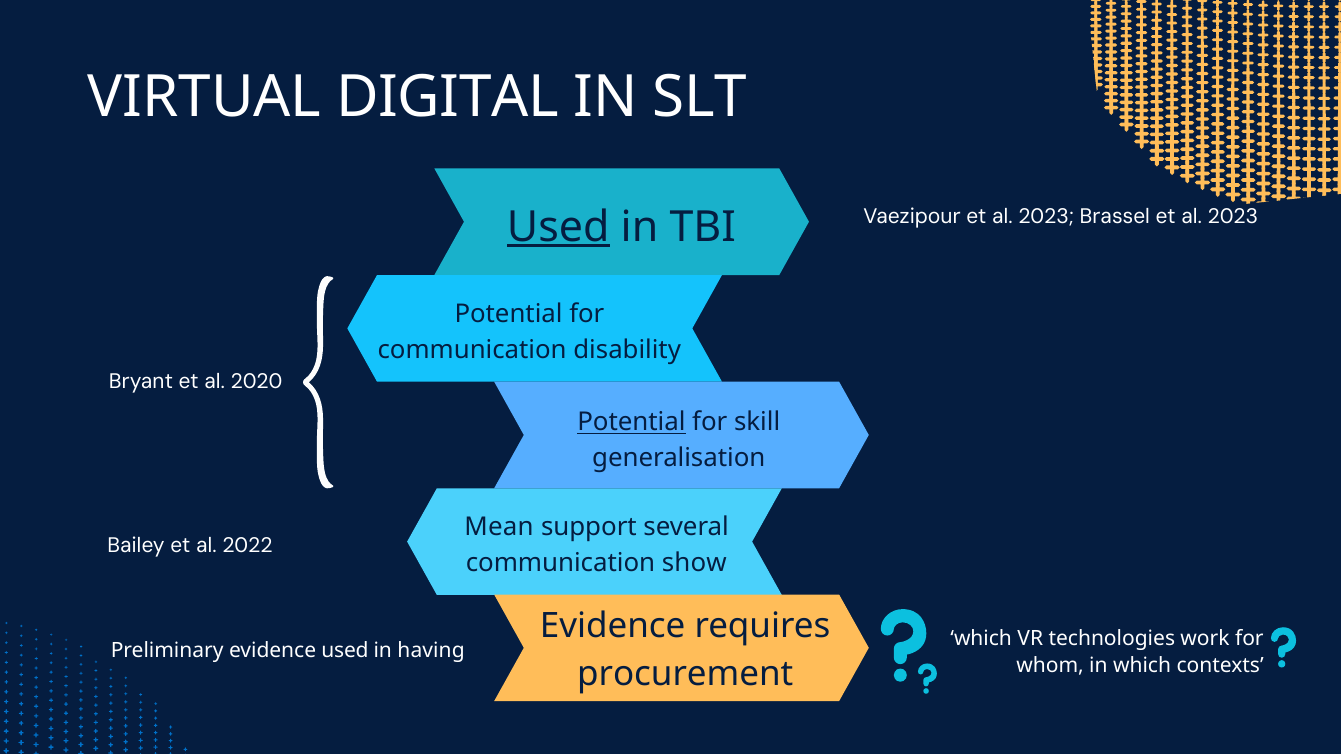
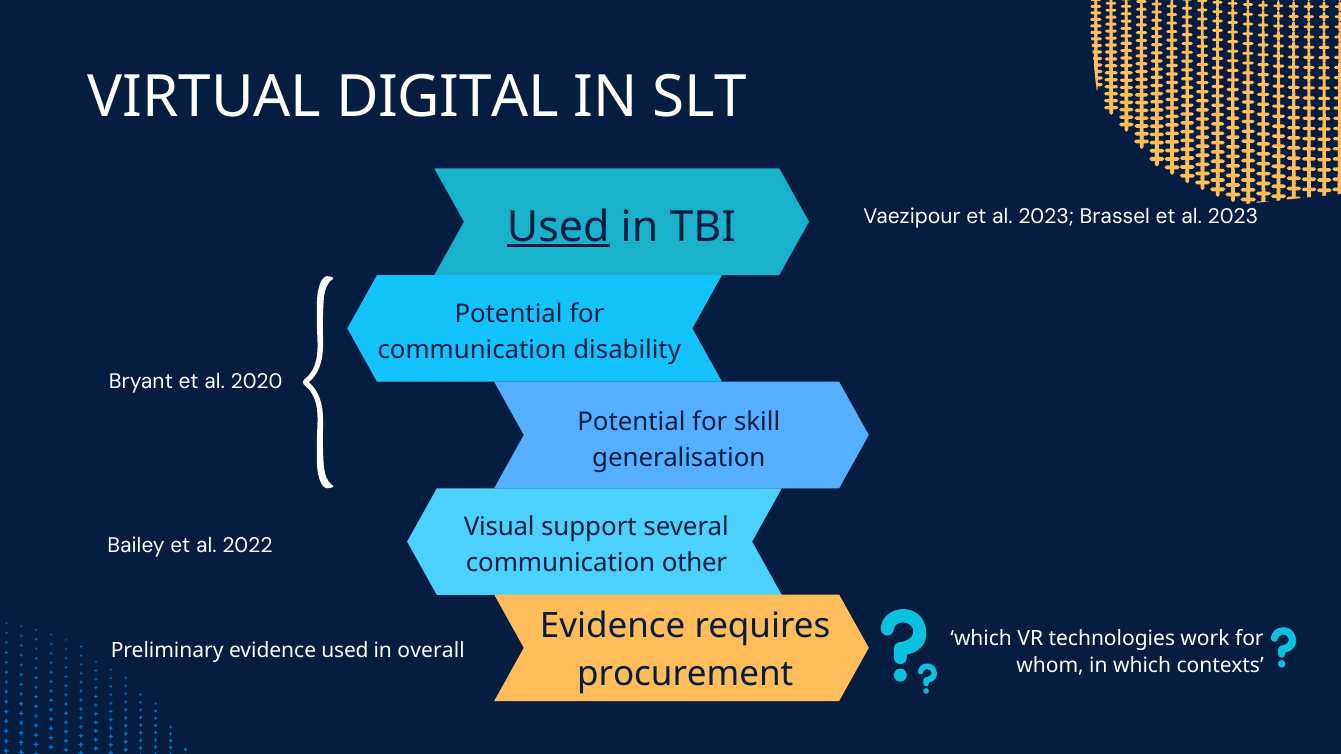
Potential underline: present -> none (631, 423)
Mean: Mean -> Visual (499, 528)
show: show -> other (695, 563)
having: having -> overall (431, 651)
